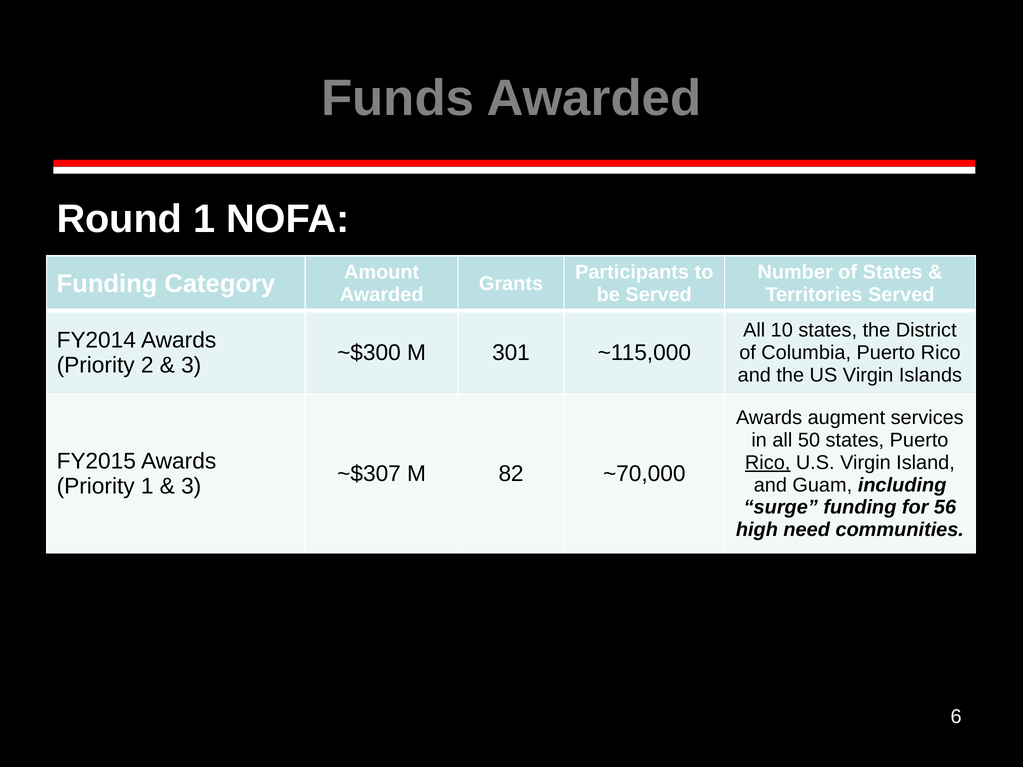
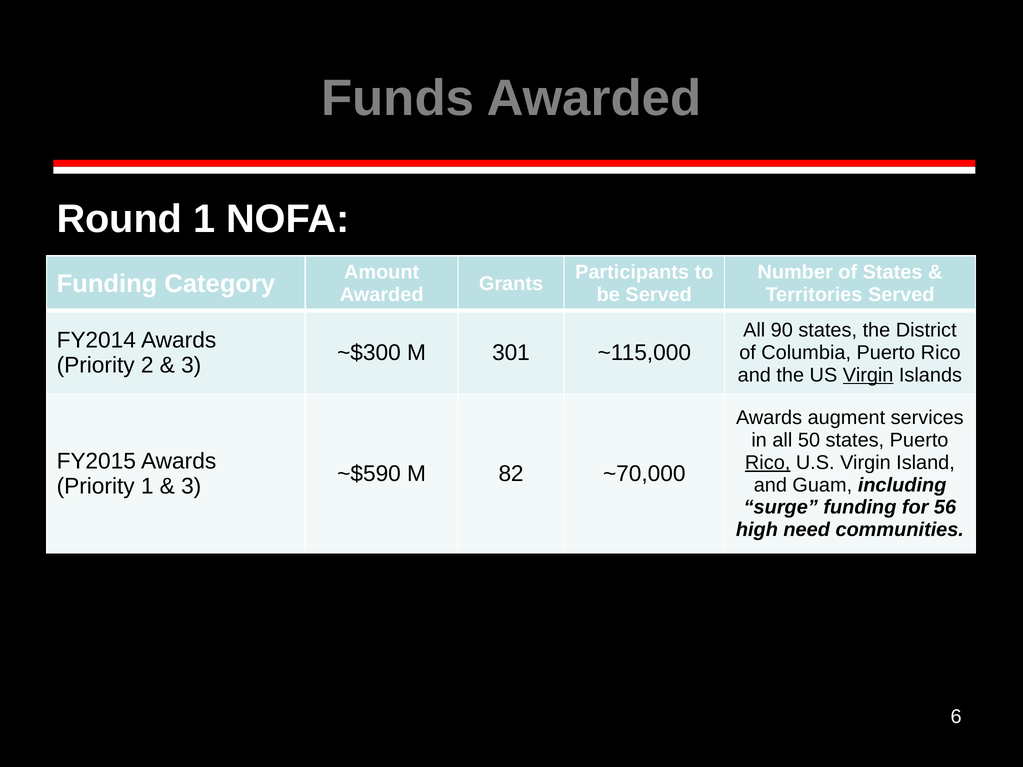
10: 10 -> 90 (782, 330)
Virgin underline: none -> present (868, 375)
~$307: ~$307 -> ~$590 (369, 474)
